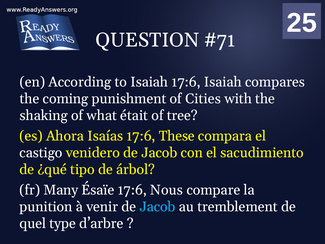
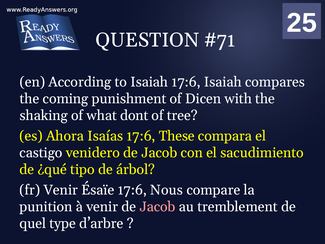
Cities: Cities -> Dicen (203, 99)
était: était -> dont (134, 115)
fr Many: Many -> Venir (61, 190)
Jacob colour: light blue -> pink (158, 207)
